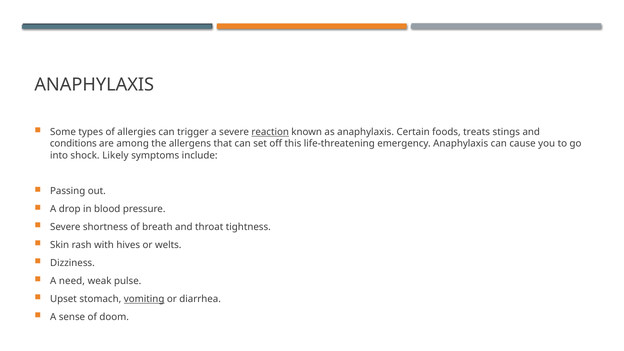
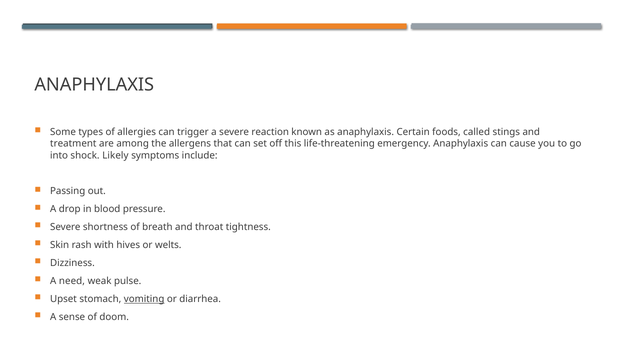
reaction underline: present -> none (270, 132)
treats: treats -> called (477, 132)
conditions: conditions -> treatment (73, 144)
